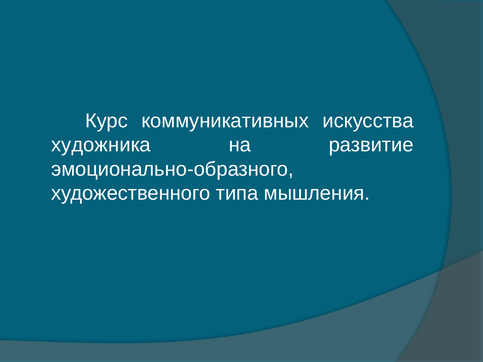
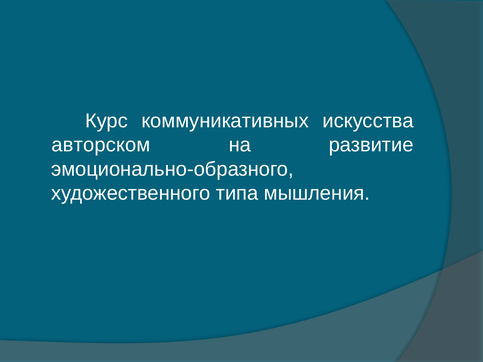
художника: художника -> авторском (101, 145)
